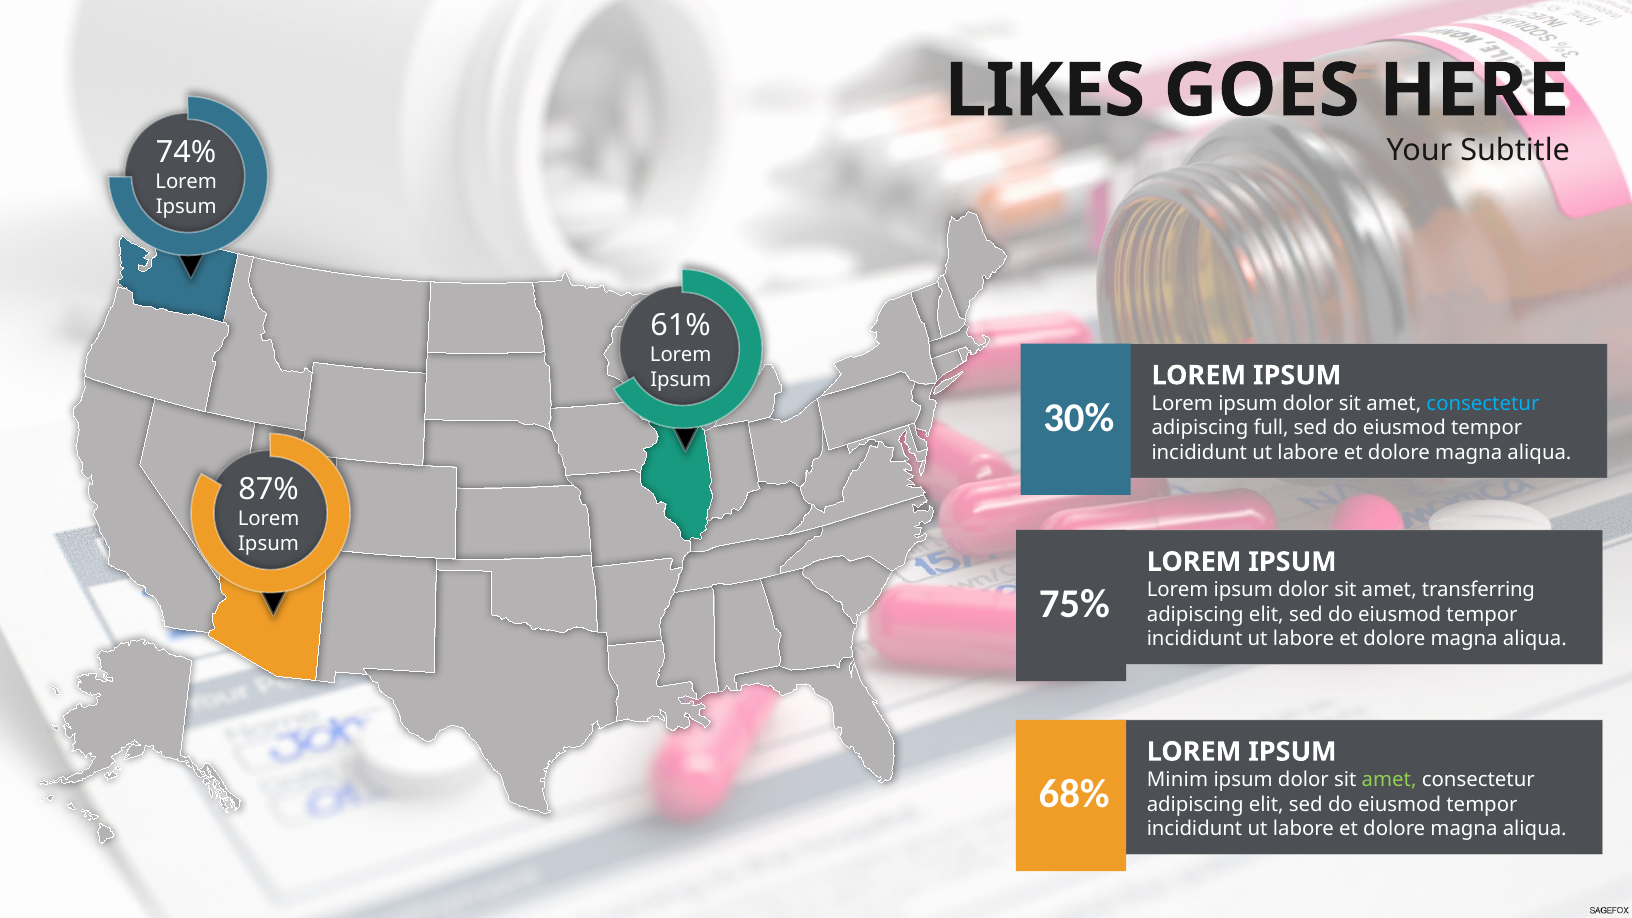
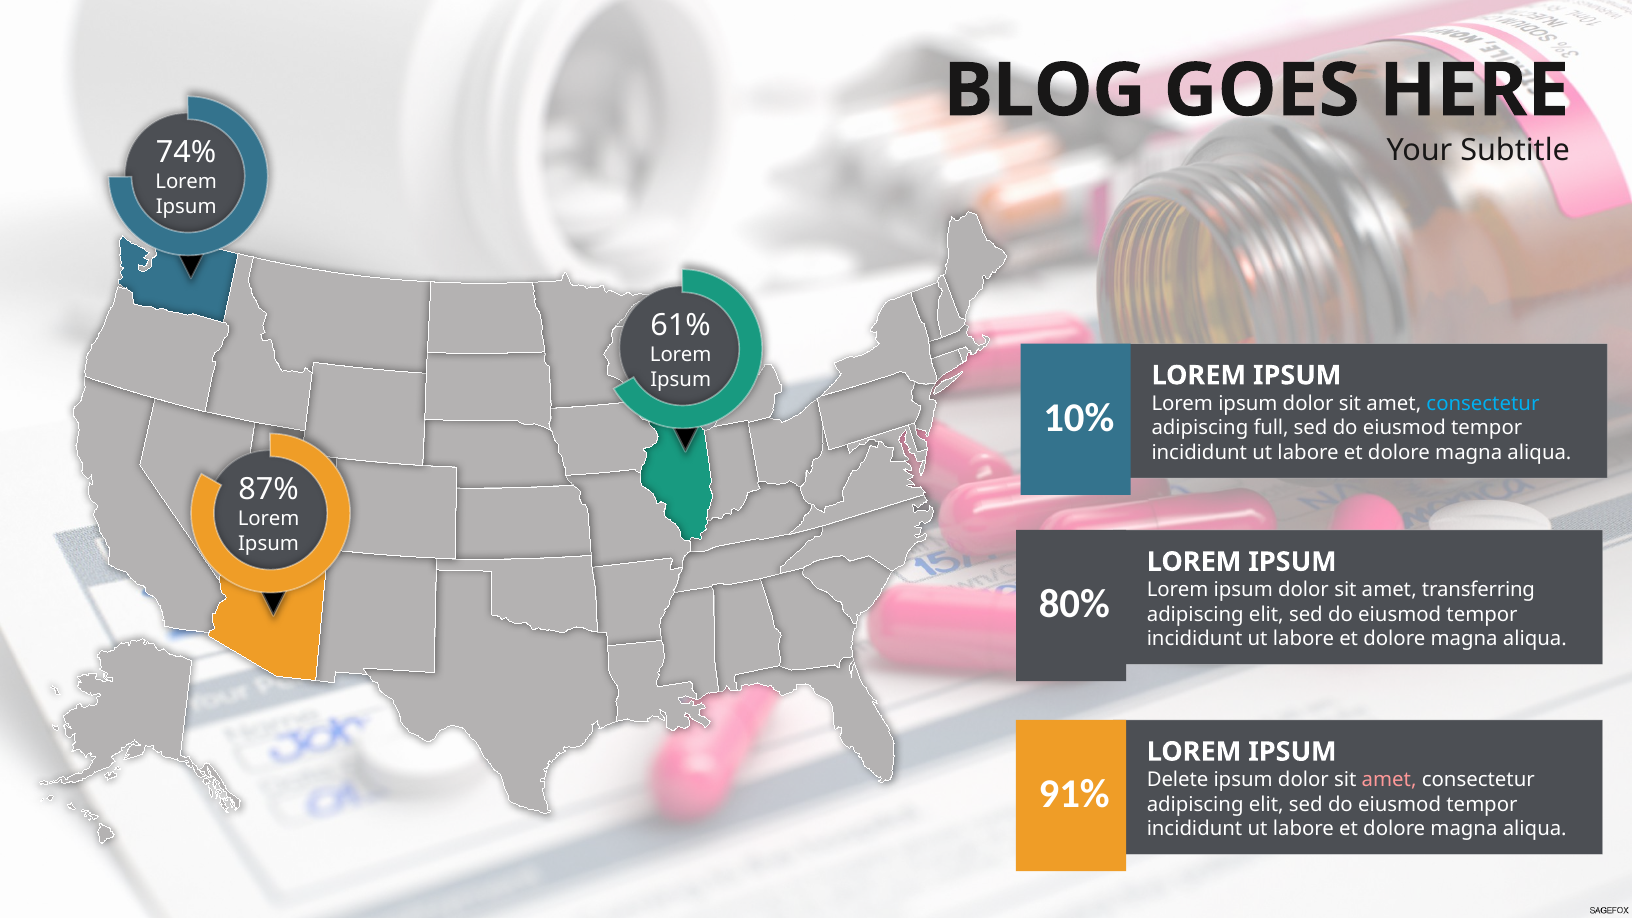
LIKES: LIKES -> BLOG (1045, 91)
30%: 30% -> 10% (1079, 418)
75%: 75% -> 80% (1074, 604)
Minim: Minim -> Delete (1178, 780)
amet colour: light green -> pink (1389, 780)
68%: 68% -> 91% (1074, 794)
